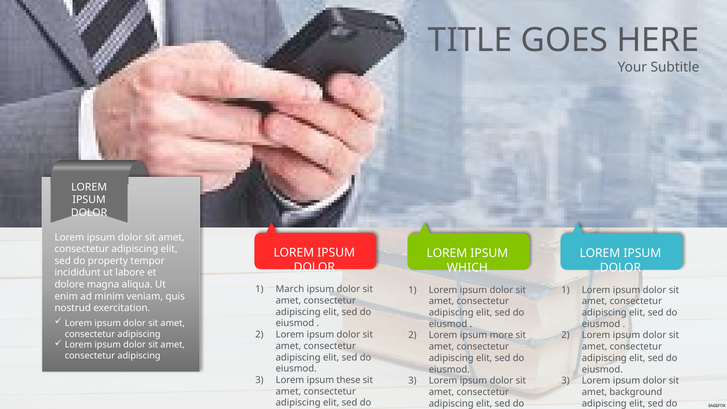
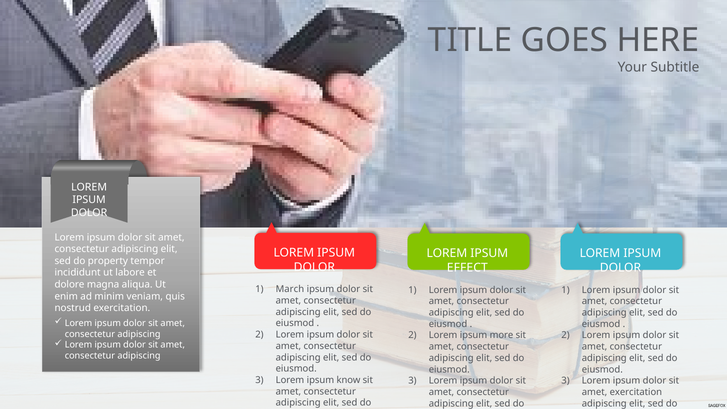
WHICH: WHICH -> EFFECT (467, 268)
these: these -> know (348, 380)
amet background: background -> exercitation (636, 392)
